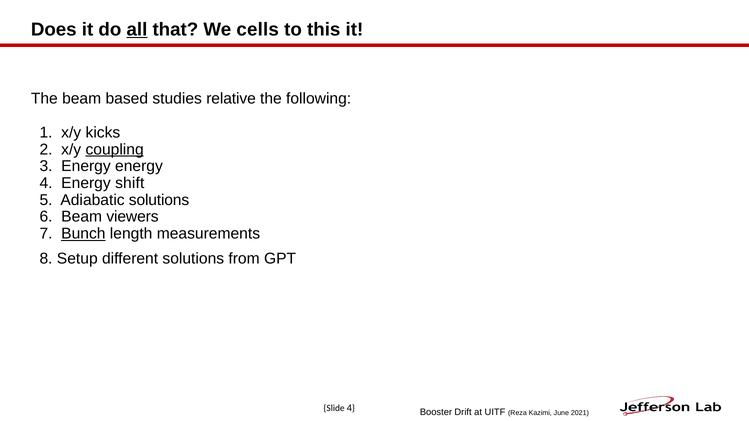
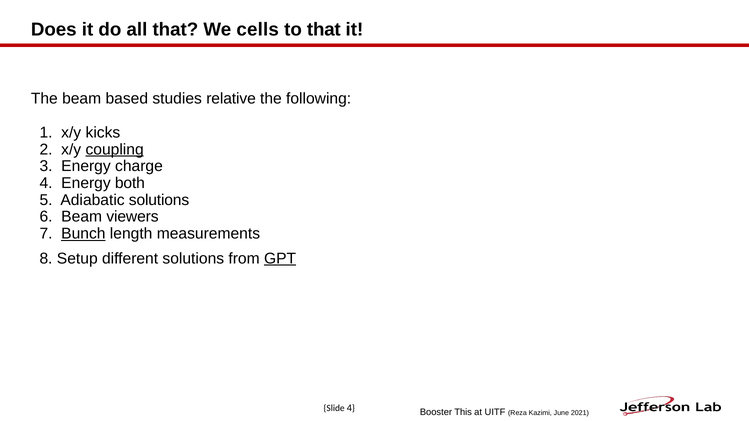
all underline: present -> none (137, 30)
to this: this -> that (324, 30)
Energy energy: energy -> charge (139, 166)
shift: shift -> both (130, 183)
GPT underline: none -> present (280, 259)
Drift: Drift -> This (463, 412)
